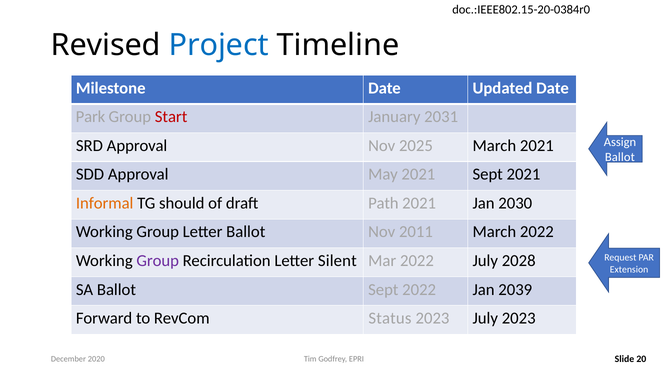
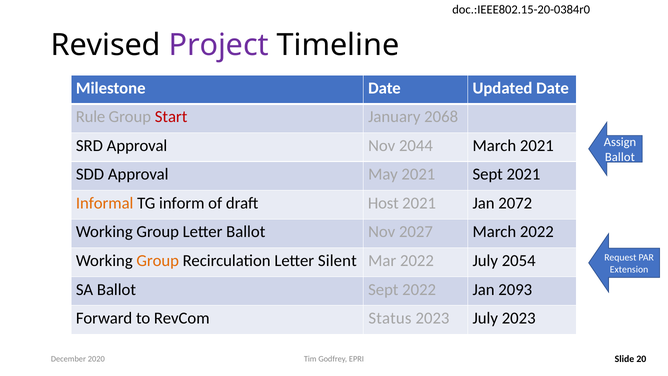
Project colour: blue -> purple (219, 45)
Park: Park -> Rule (91, 117)
2031: 2031 -> 2068 (441, 117)
2025: 2025 -> 2044 (416, 146)
should: should -> inform (182, 203)
Path: Path -> Host (383, 203)
2030: 2030 -> 2072 (515, 203)
2011: 2011 -> 2027 (416, 232)
Group colour: purple -> orange (158, 261)
2028: 2028 -> 2054 (519, 261)
2039: 2039 -> 2093 (515, 289)
